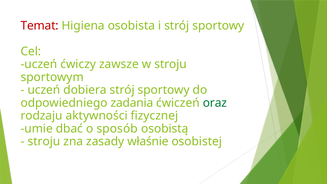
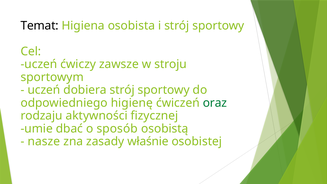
Temat colour: red -> black (40, 26)
zadania: zadania -> higienę (132, 103)
stroju: stroju -> nasze (44, 141)
